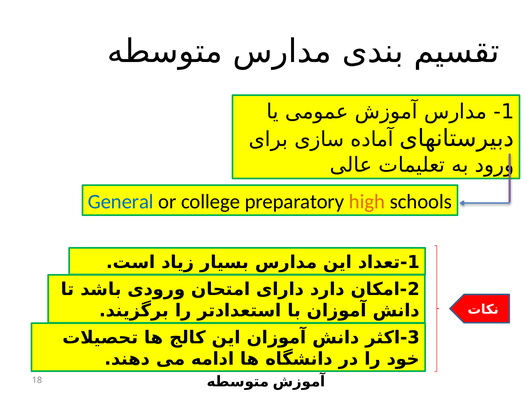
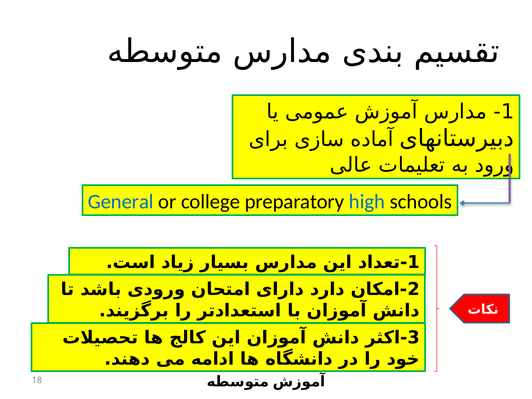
high colour: orange -> blue (367, 202)
